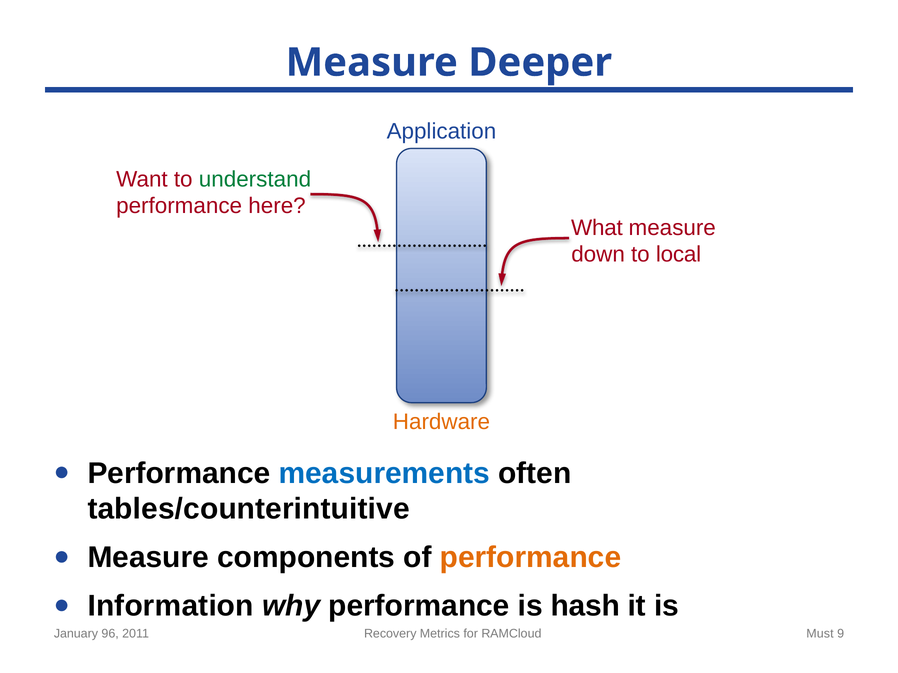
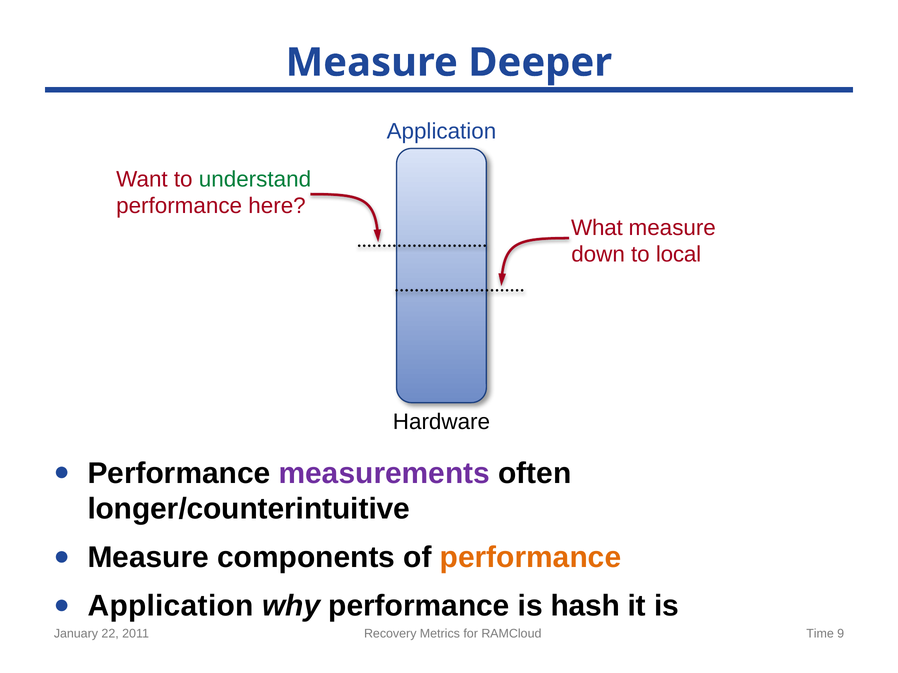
Hardware colour: orange -> black (441, 422)
measurements colour: blue -> purple (384, 474)
tables/counterintuitive: tables/counterintuitive -> longer/counterintuitive (249, 509)
Information: Information -> Application (171, 606)
96: 96 -> 22 (110, 634)
Must: Must -> Time (820, 634)
